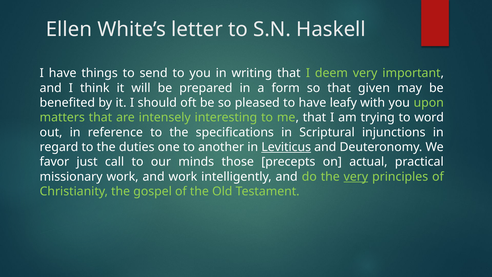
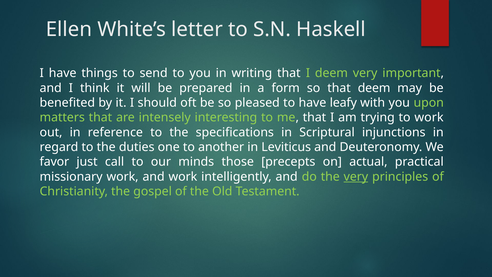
that given: given -> deem (374, 88)
to word: word -> work (429, 117)
Leviticus underline: present -> none (286, 147)
